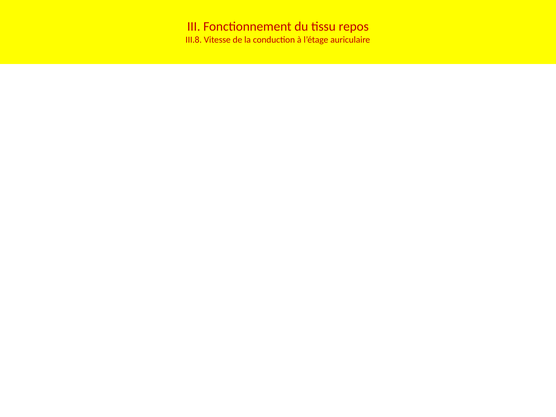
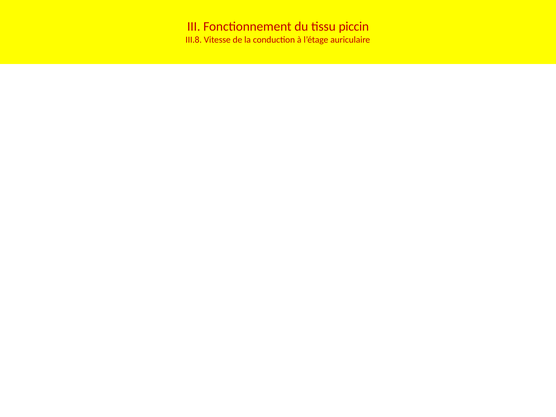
repos: repos -> piccin (354, 27)
